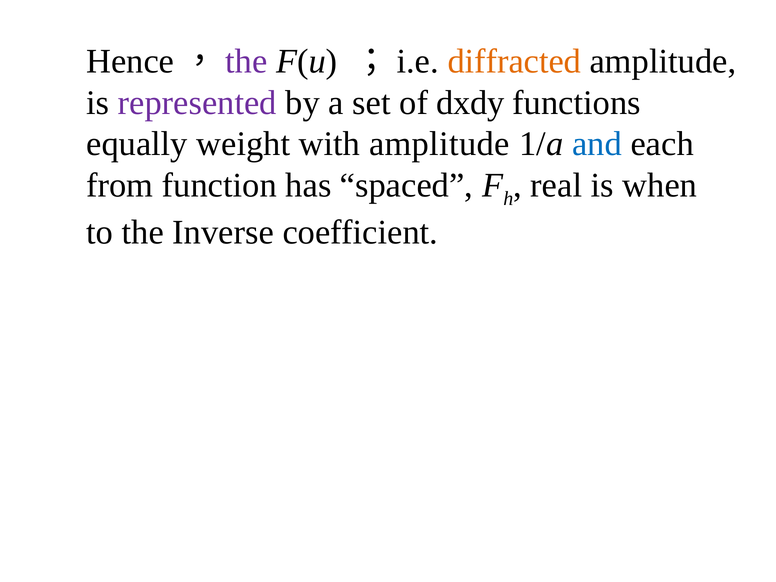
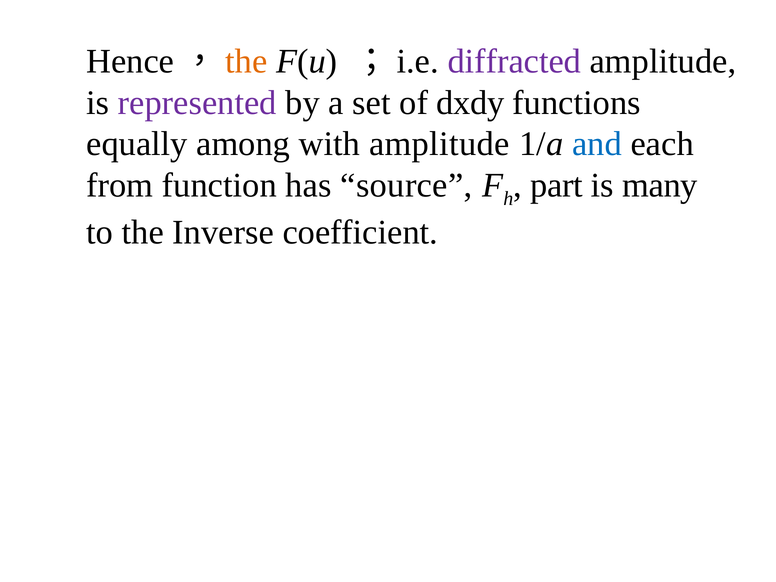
the colour: purple -> orange (246, 61)
diffracted colour: orange -> purple (514, 61)
weight: weight -> among (243, 144)
spaced: spaced -> source (406, 185)
real: real -> part (556, 185)
when: when -> many (660, 185)
